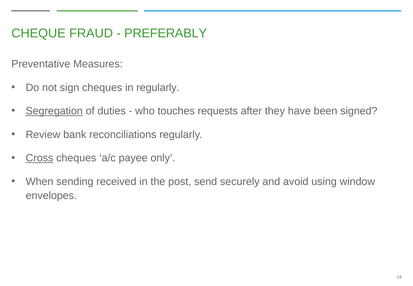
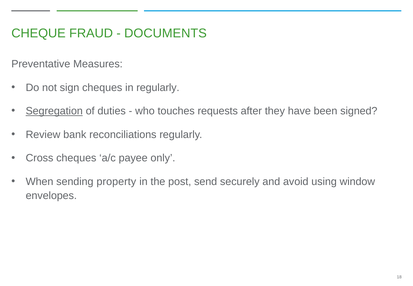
PREFERABLY: PREFERABLY -> DOCUMENTS (165, 33)
Cross underline: present -> none (40, 158)
received: received -> property (116, 182)
